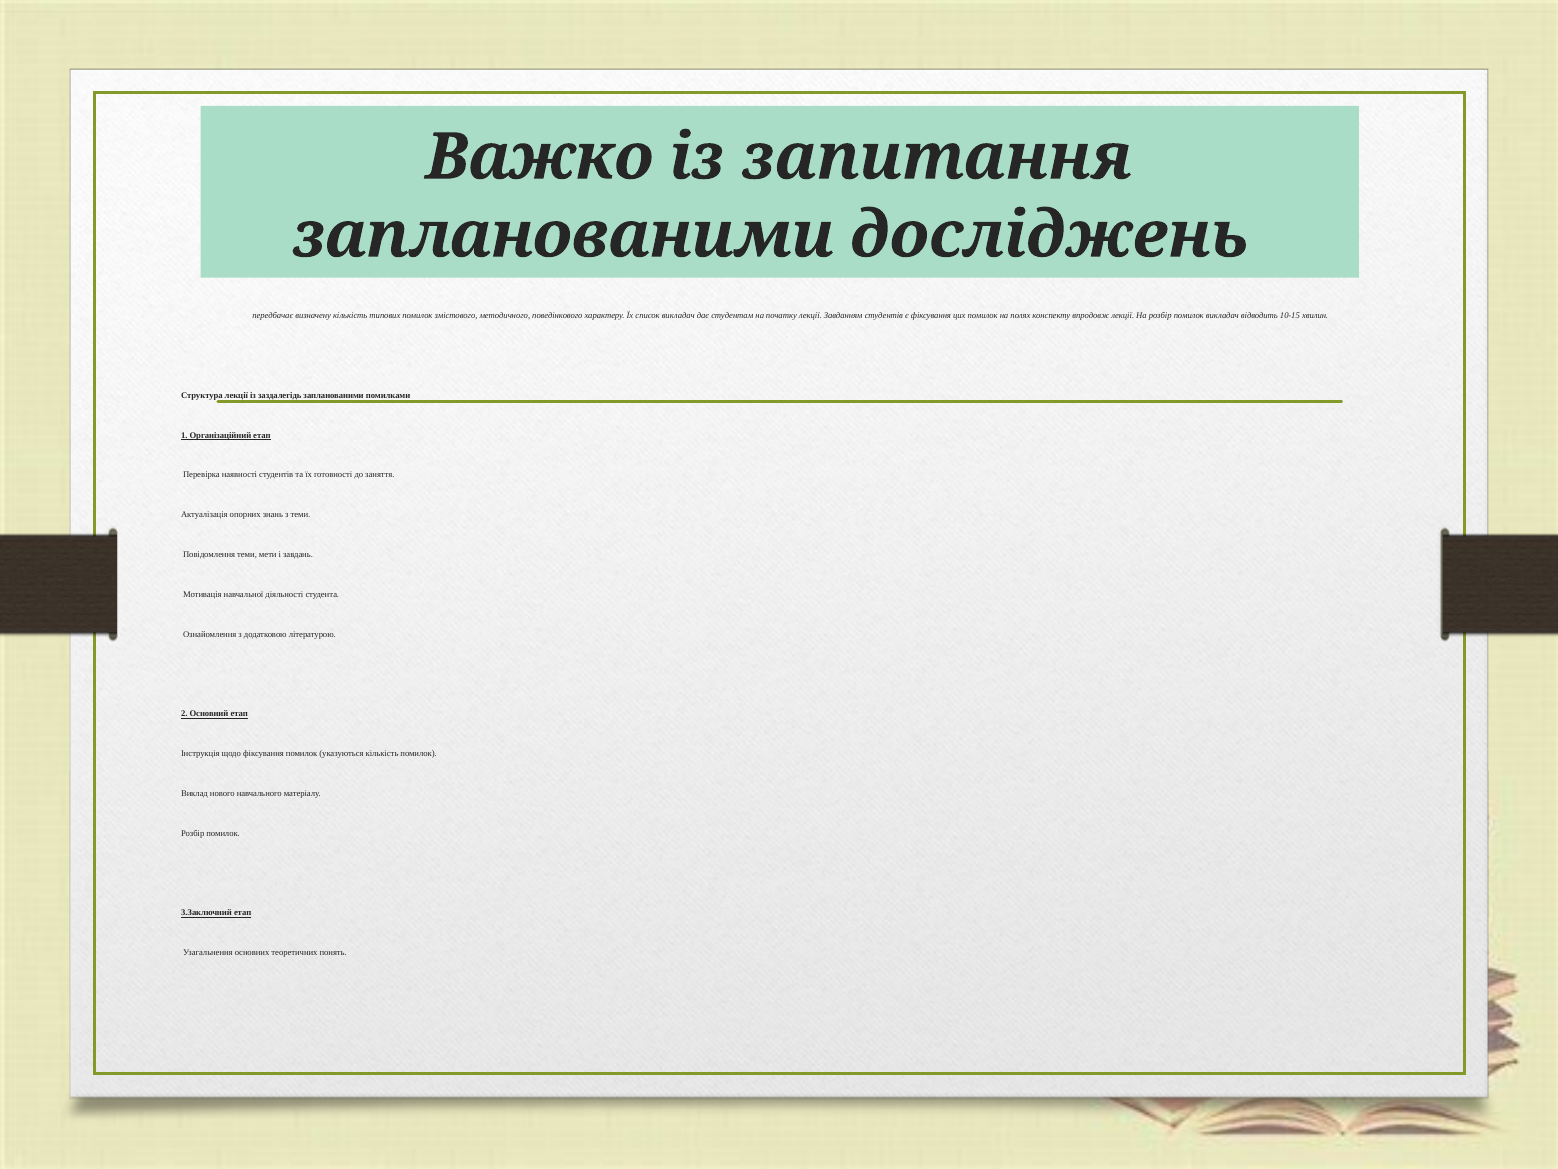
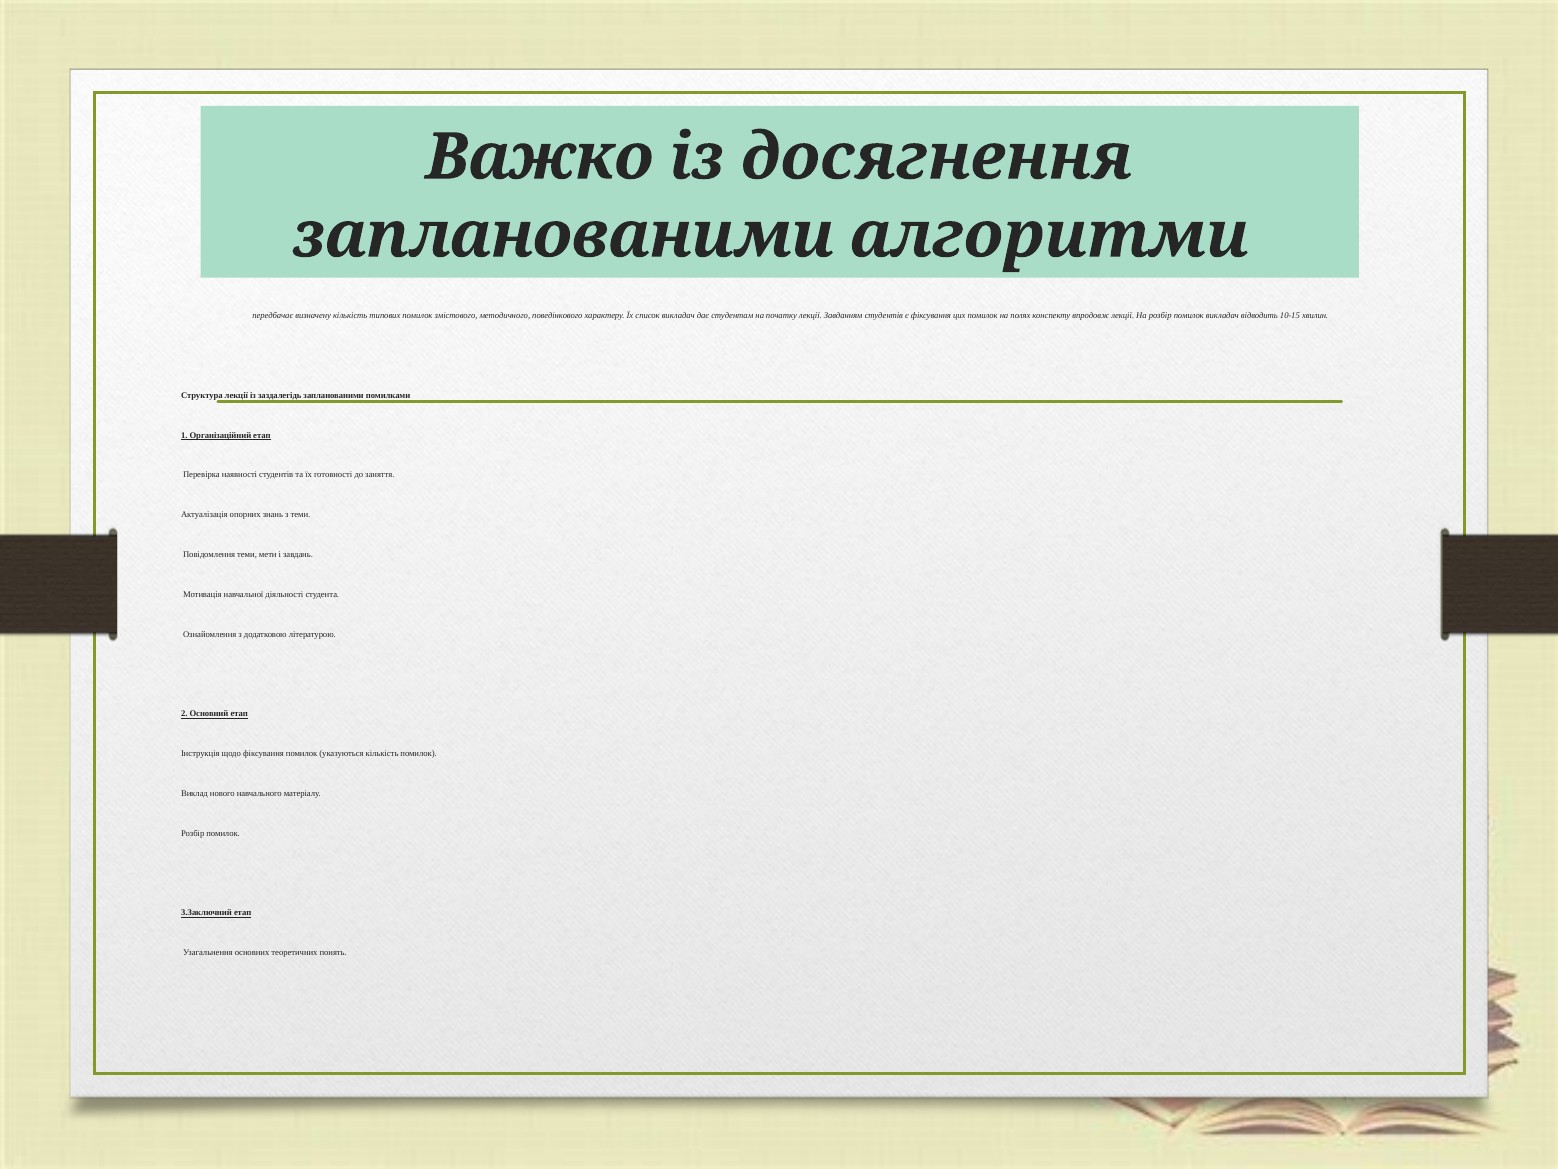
запитання: запитання -> досягнення (937, 157)
досліджень: досліджень -> алгоритми (1050, 235)
